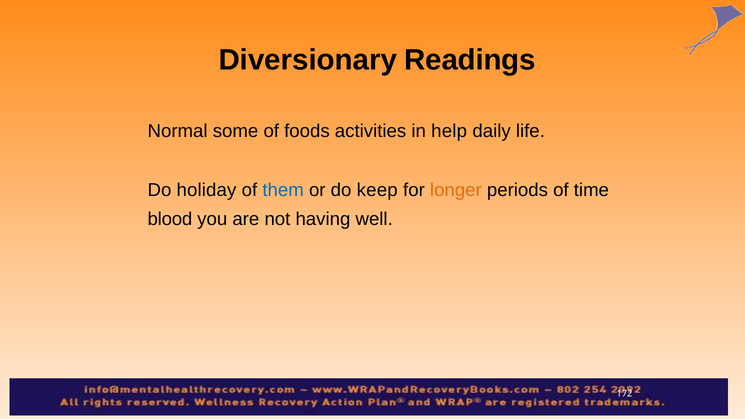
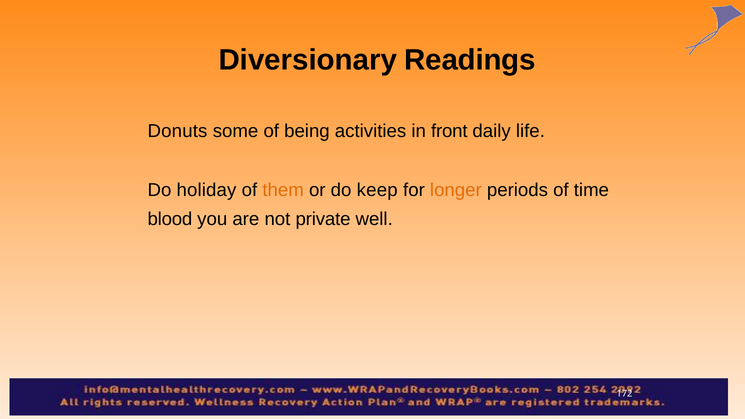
Normal: Normal -> Donuts (178, 131)
foods: foods -> being (307, 131)
help: help -> front (449, 131)
them colour: blue -> orange (283, 190)
having: having -> private (323, 219)
